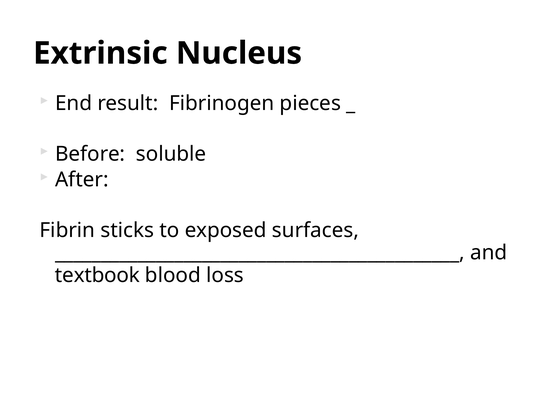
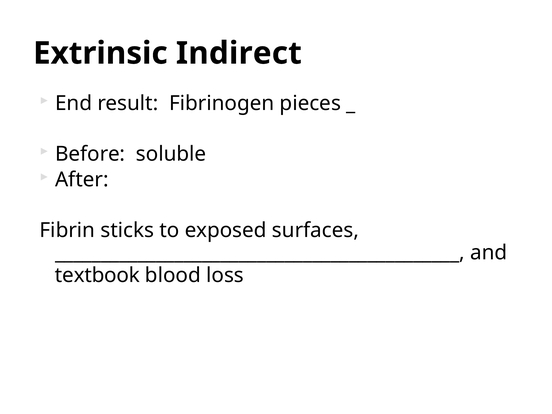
Nucleus: Nucleus -> Indirect (239, 53)
